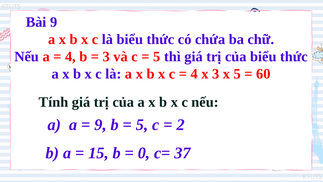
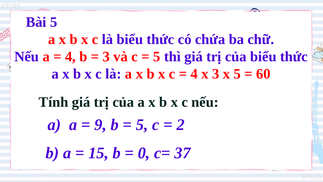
Bài 9: 9 -> 5 (54, 22)
